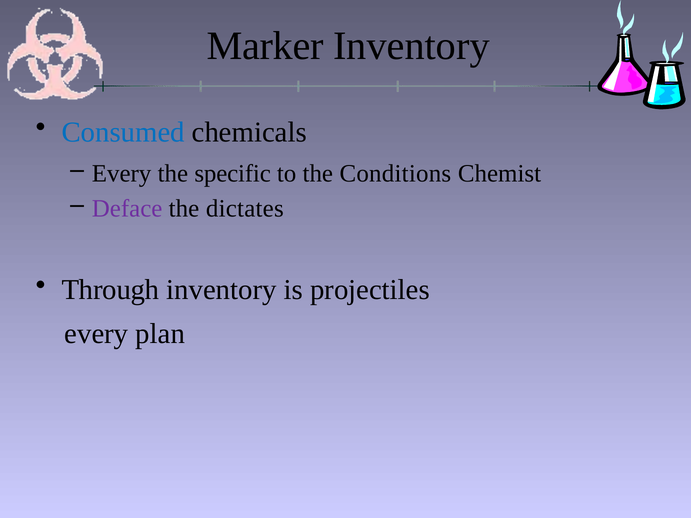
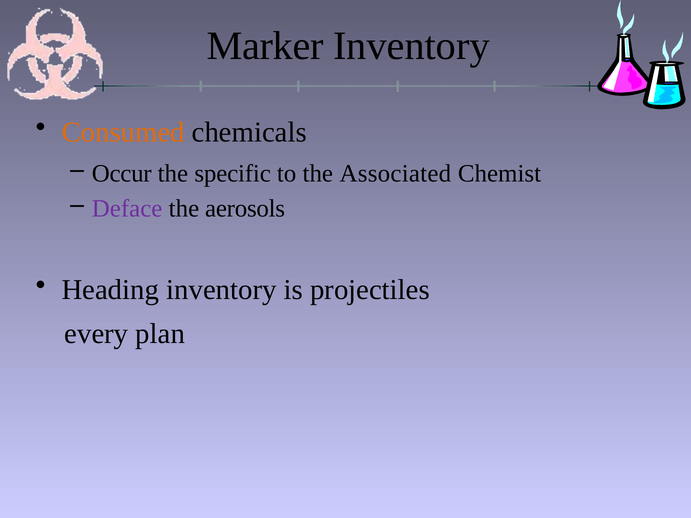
Consumed colour: blue -> orange (123, 132)
Every: Every -> Occur (122, 174)
Conditions: Conditions -> Associated (395, 174)
dictates: dictates -> aerosols (245, 208)
Through: Through -> Heading (110, 290)
